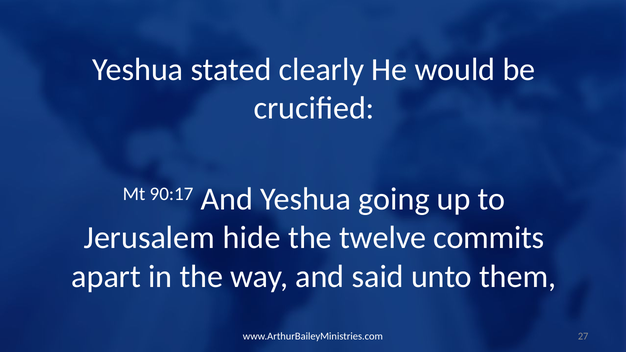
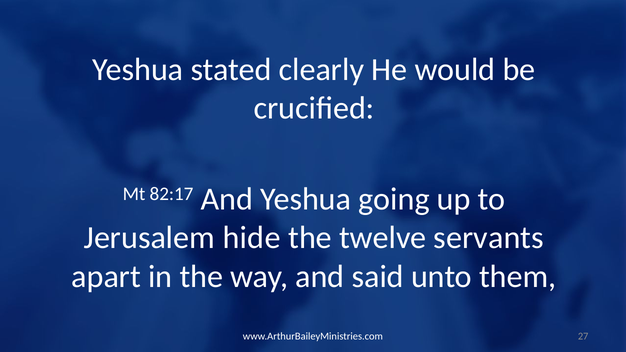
90:17: 90:17 -> 82:17 (172, 194)
commits: commits -> servants (489, 238)
